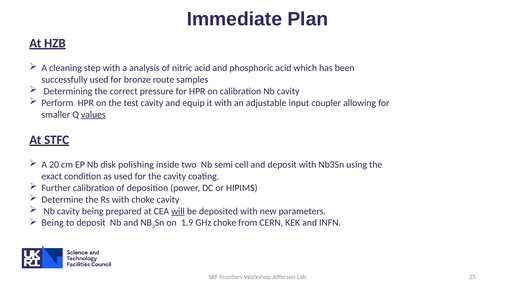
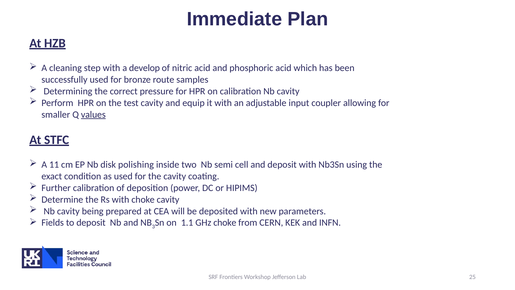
analysis: analysis -> develop (144, 68)
20: 20 -> 11 (54, 165)
will underline: present -> none (178, 211)
Being: Being -> Fields (53, 223)
1.9: 1.9 -> 1.1 (187, 223)
